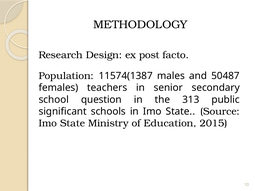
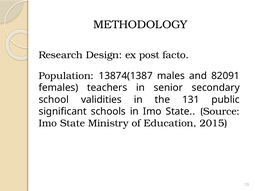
11574(1387: 11574(1387 -> 13874(1387 (126, 76)
50487: 50487 -> 82091 (225, 76)
question: question -> validities (101, 100)
313: 313 -> 131 (191, 100)
